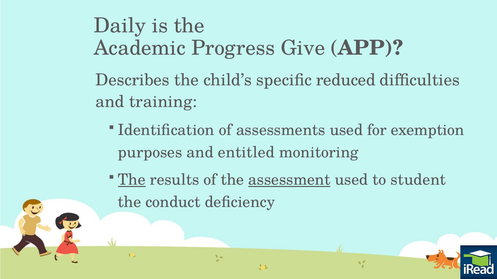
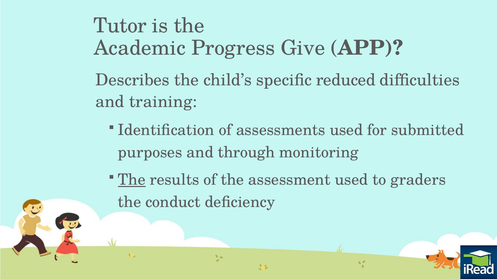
Daily: Daily -> Tutor (120, 26)
exemption: exemption -> submitted (428, 130)
entitled: entitled -> through (246, 153)
assessment underline: present -> none (289, 180)
student: student -> graders (418, 180)
